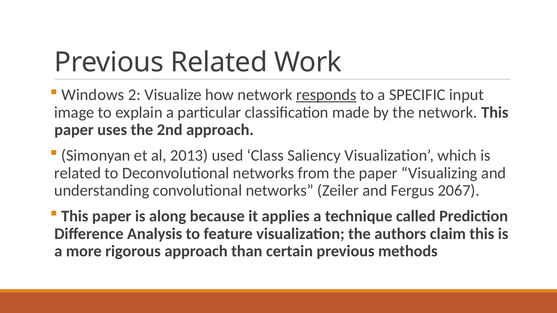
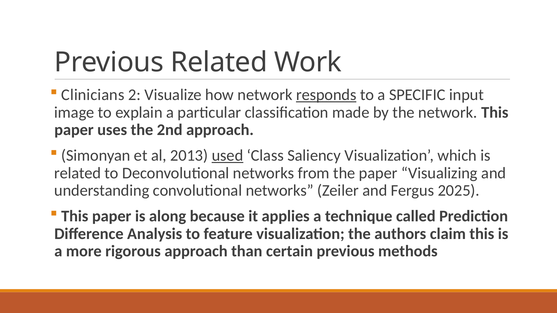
Windows: Windows -> Clinicians (93, 95)
used underline: none -> present (227, 156)
2067: 2067 -> 2025 (459, 191)
